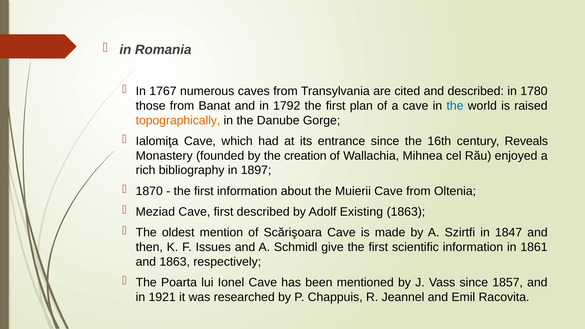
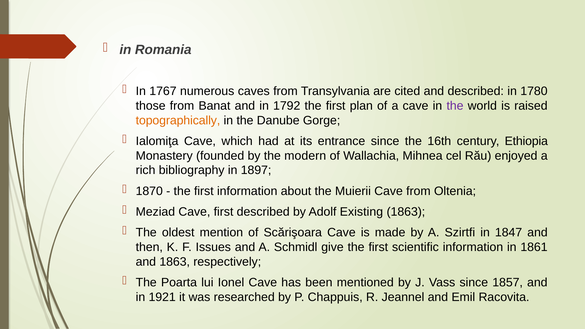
the colour: blue -> purple (455, 106)
Reveals: Reveals -> Ethiopia (526, 141)
creation: creation -> modern (305, 156)
